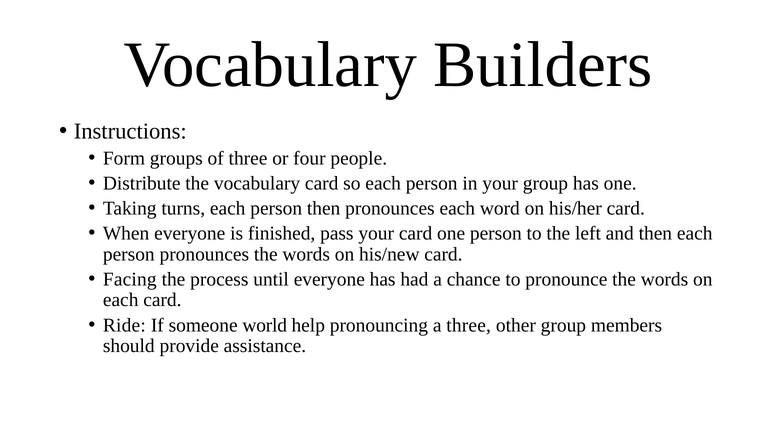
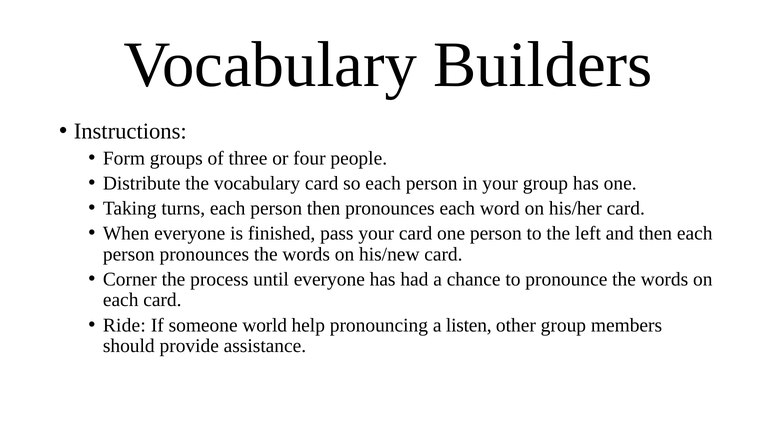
Facing: Facing -> Corner (130, 279)
a three: three -> listen (469, 325)
